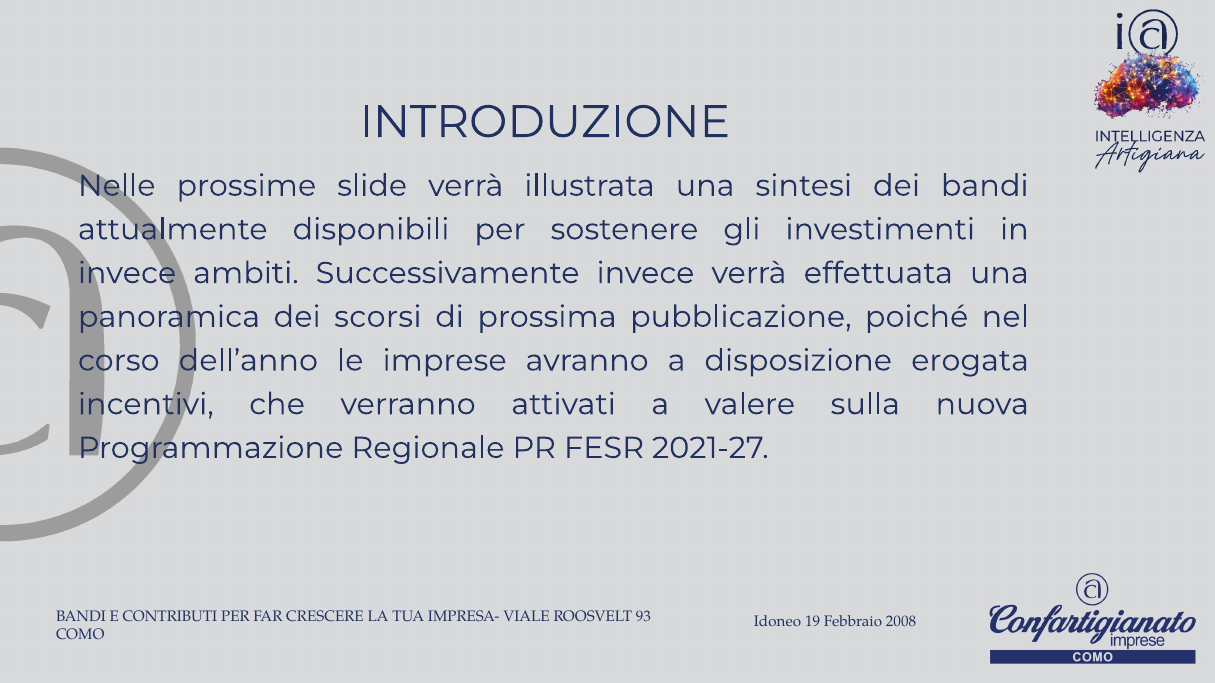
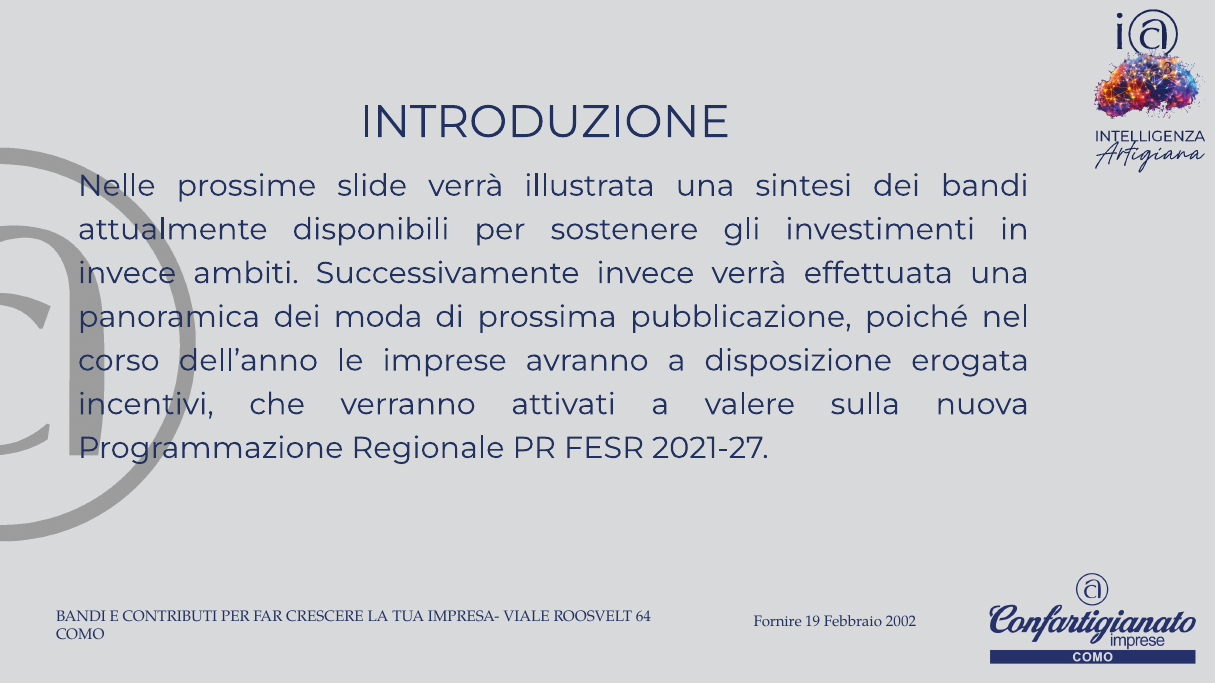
scorsi: scorsi -> moda (378, 317)
93: 93 -> 64 (643, 617)
Idoneo: Idoneo -> Fornire (778, 622)
2008: 2008 -> 2002 (901, 622)
